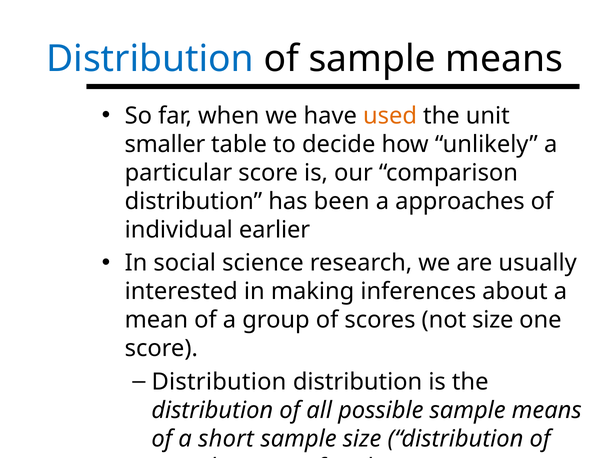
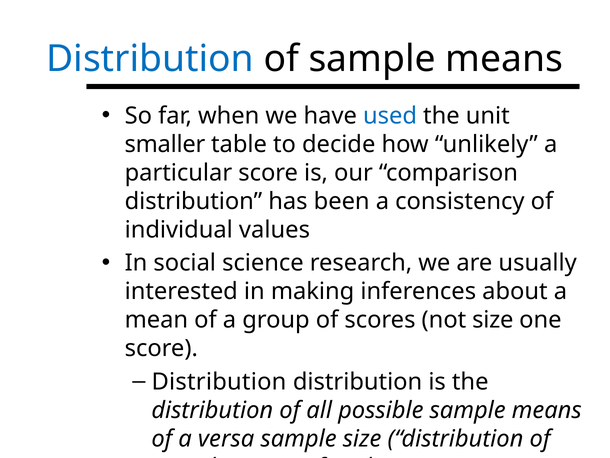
used colour: orange -> blue (390, 116)
approaches: approaches -> consistency (460, 201)
earlier: earlier -> values (274, 229)
a short: short -> versa (226, 438)
